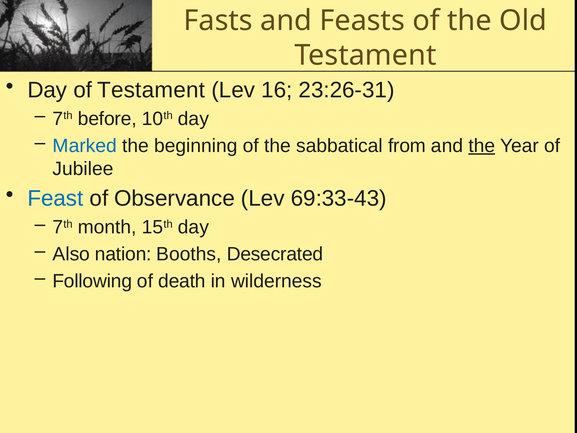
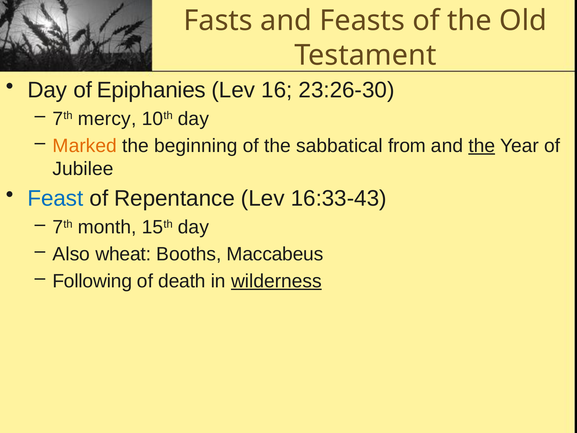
of Testament: Testament -> Epiphanies (151, 90)
23:26-31: 23:26-31 -> 23:26-30 (347, 90)
before: before -> mercy (107, 119)
Marked colour: blue -> orange (85, 146)
Observance: Observance -> Repentance (174, 198)
69:33-43: 69:33-43 -> 16:33-43 (339, 198)
nation: nation -> wheat (123, 254)
Desecrated: Desecrated -> Maccabeus (275, 254)
wilderness underline: none -> present (276, 281)
